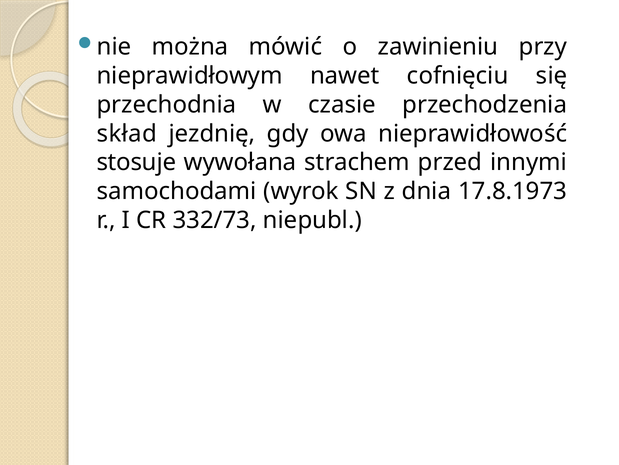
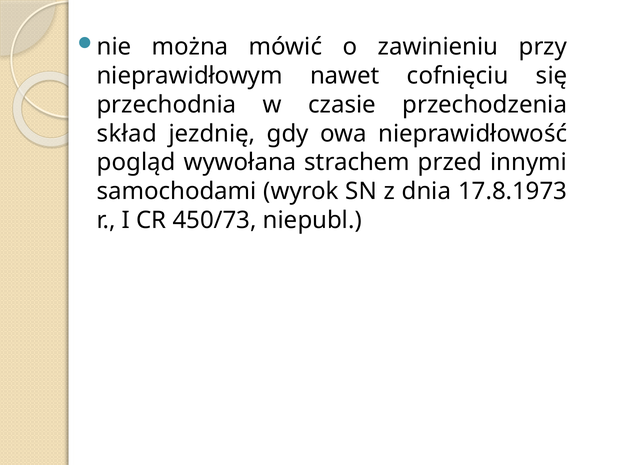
stosuje: stosuje -> pogląd (136, 162)
332/73: 332/73 -> 450/73 (215, 220)
